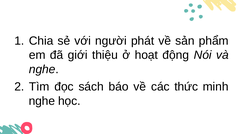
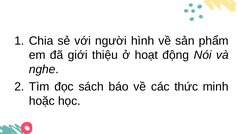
phát: phát -> hình (143, 41)
nghe: nghe -> hoặc (42, 101)
